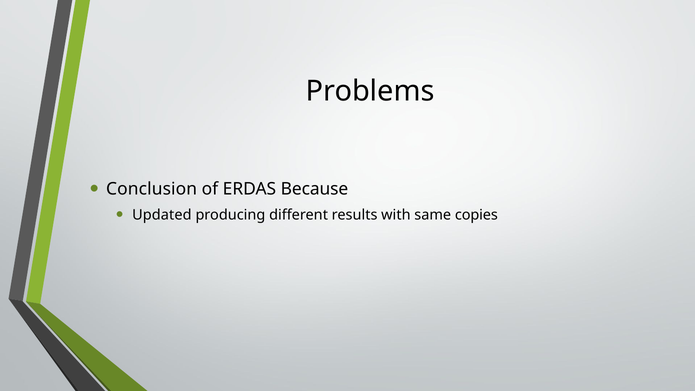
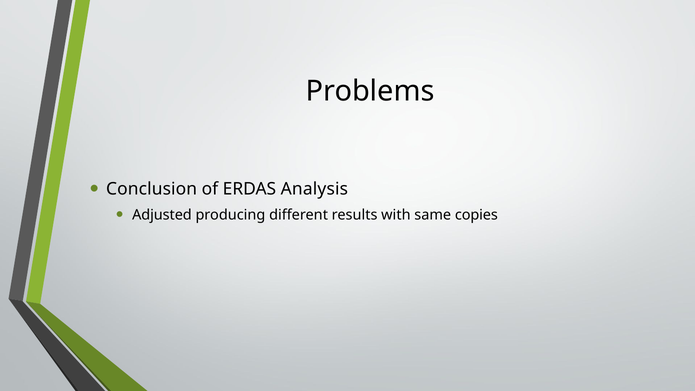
Because: Because -> Analysis (314, 189)
Updated: Updated -> Adjusted (162, 215)
